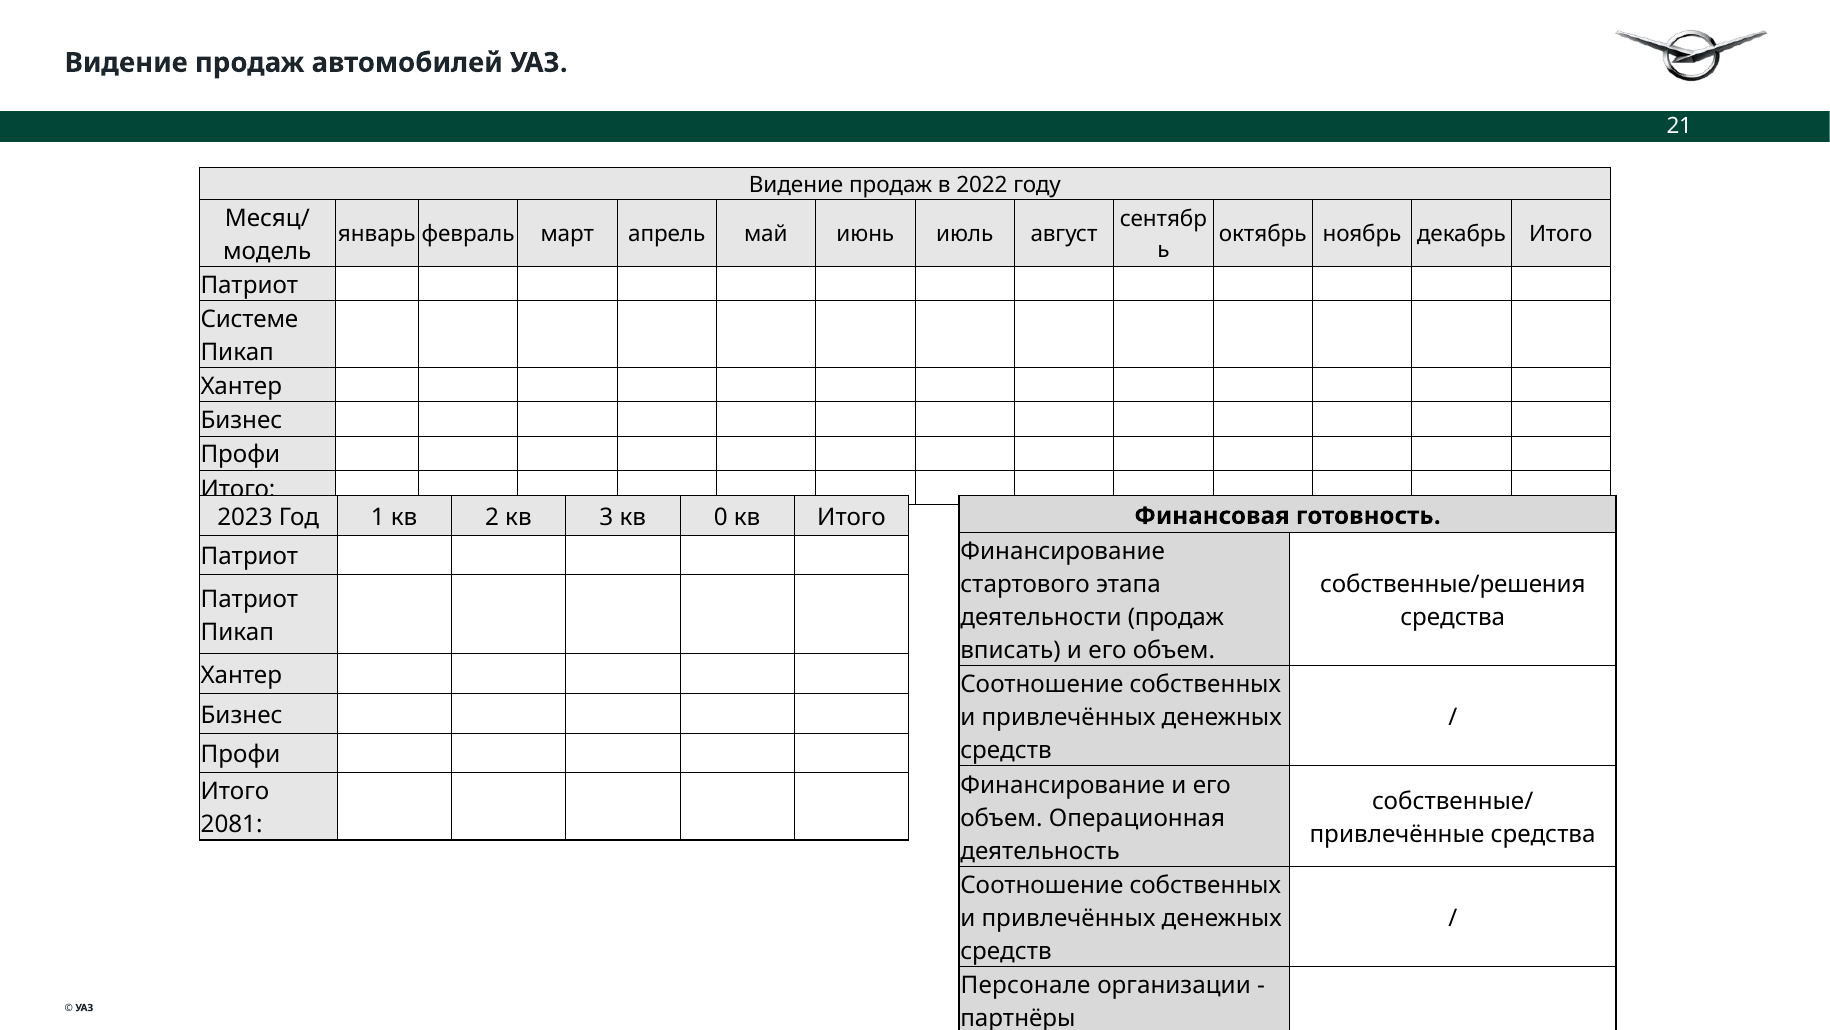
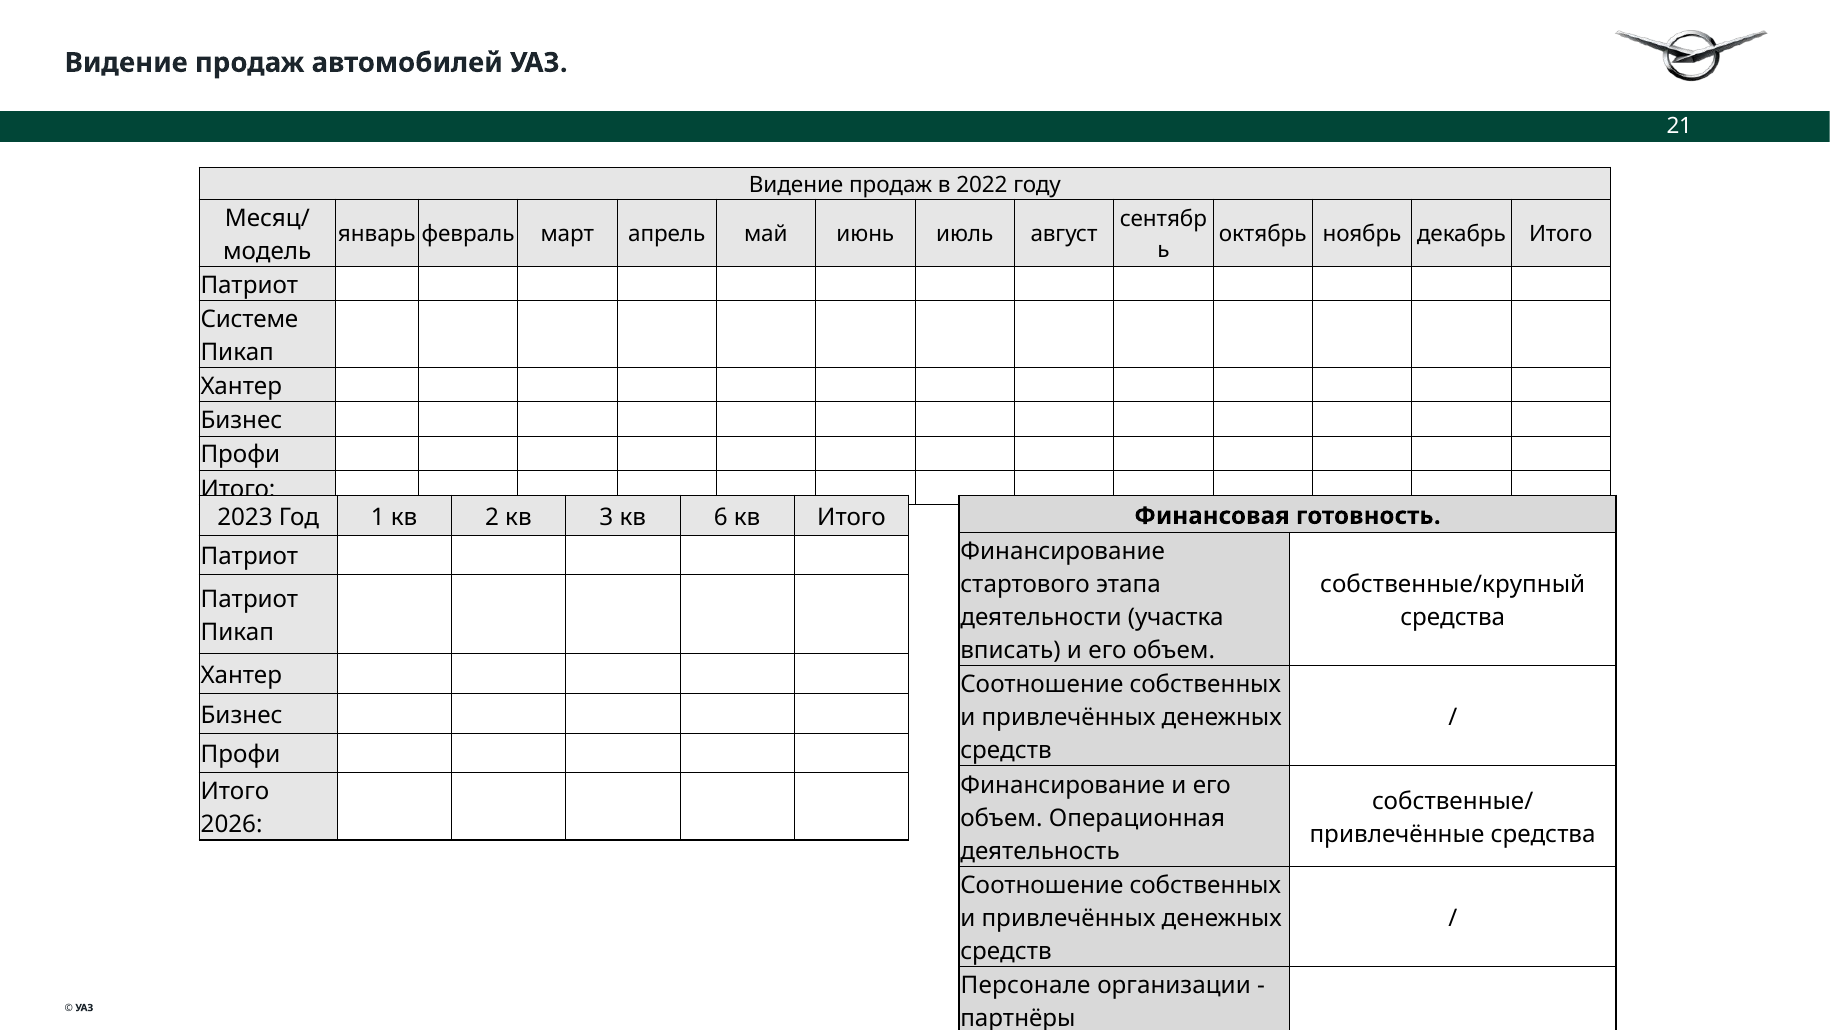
0: 0 -> 6 (721, 517)
собственные/решения: собственные/решения -> собственные/крупный (1453, 584)
деятельности продаж: продаж -> участка (1176, 617)
2081: 2081 -> 2026 (232, 824)
